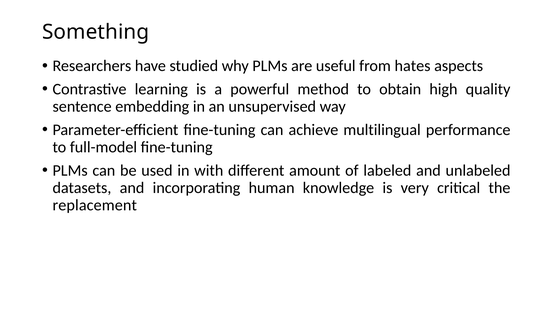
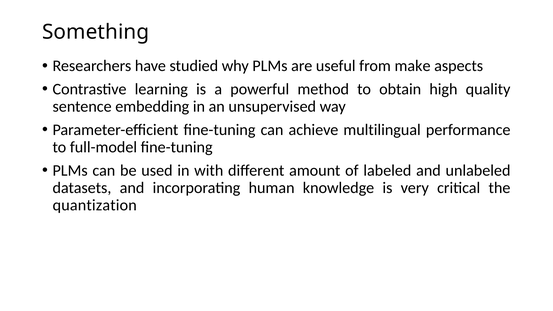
hates: hates -> make (413, 66)
replacement: replacement -> quantization (95, 205)
